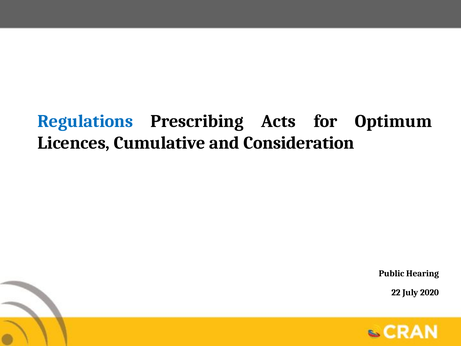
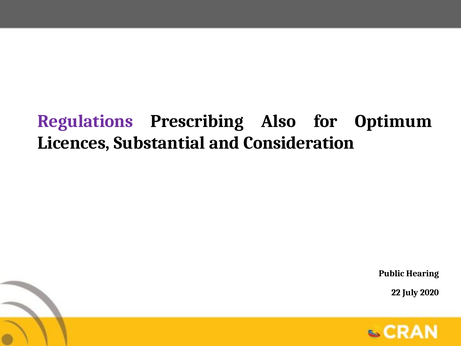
Regulations colour: blue -> purple (85, 121)
Acts: Acts -> Also (279, 121)
Cumulative: Cumulative -> Substantial (159, 143)
